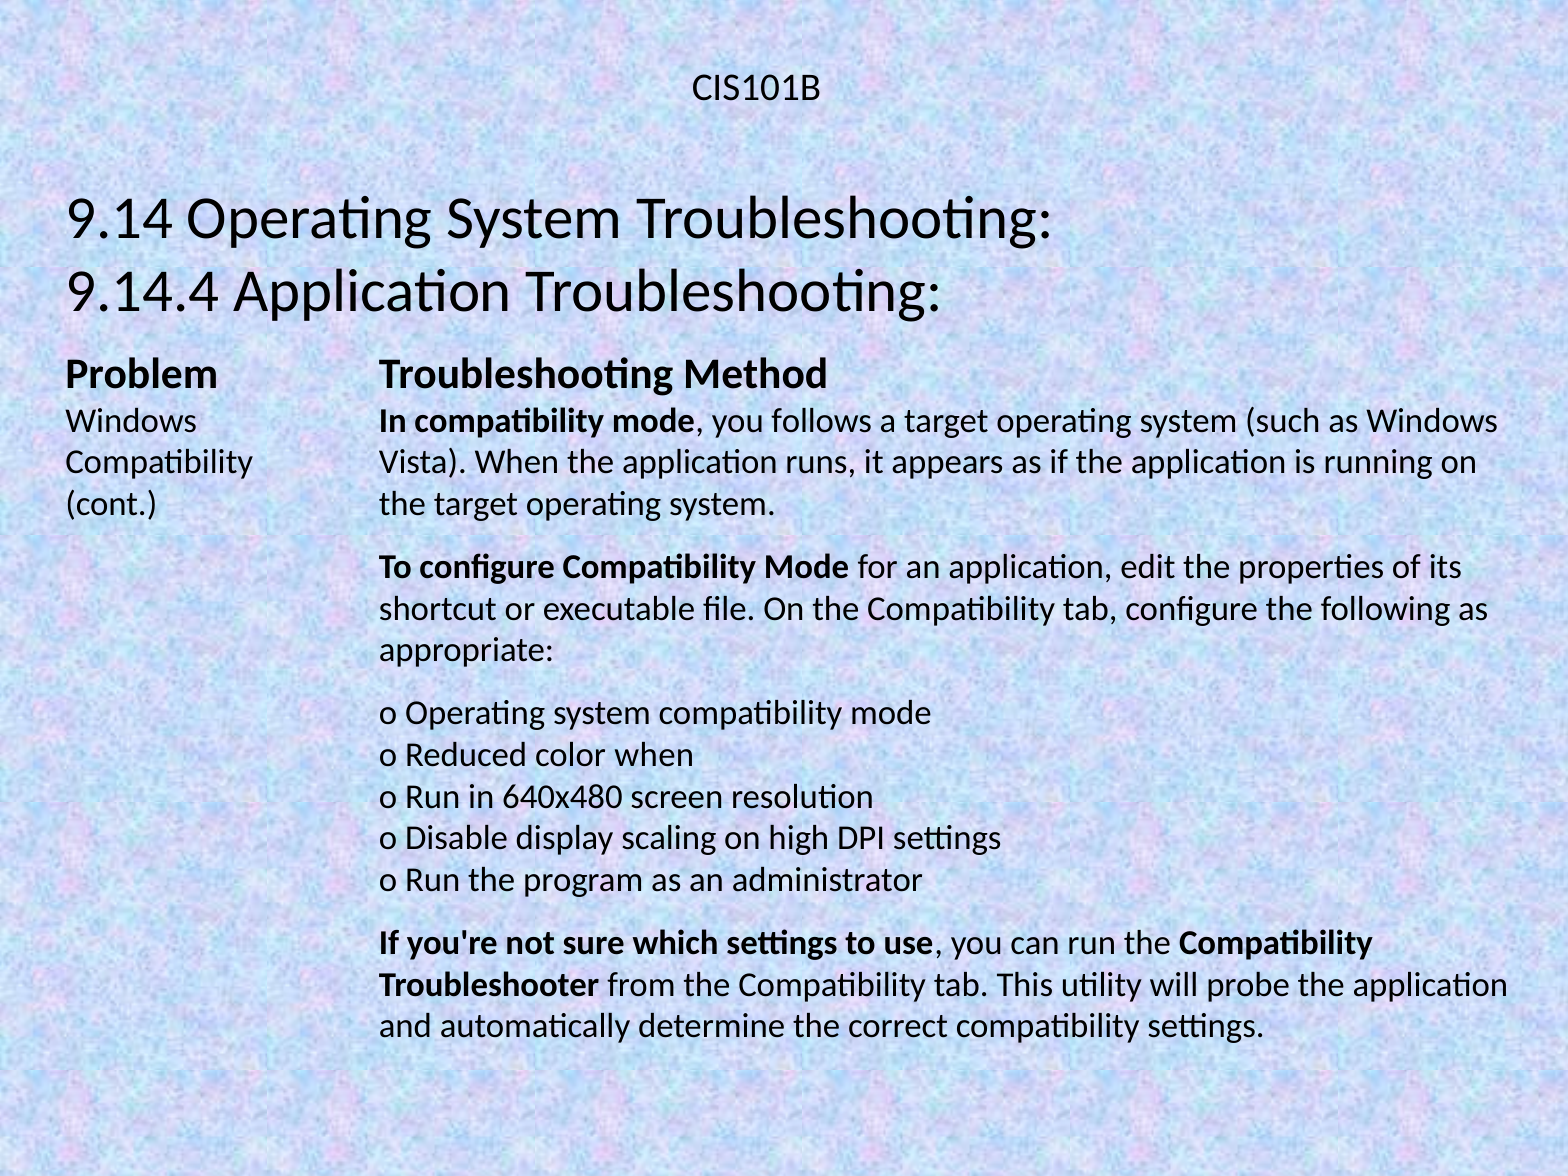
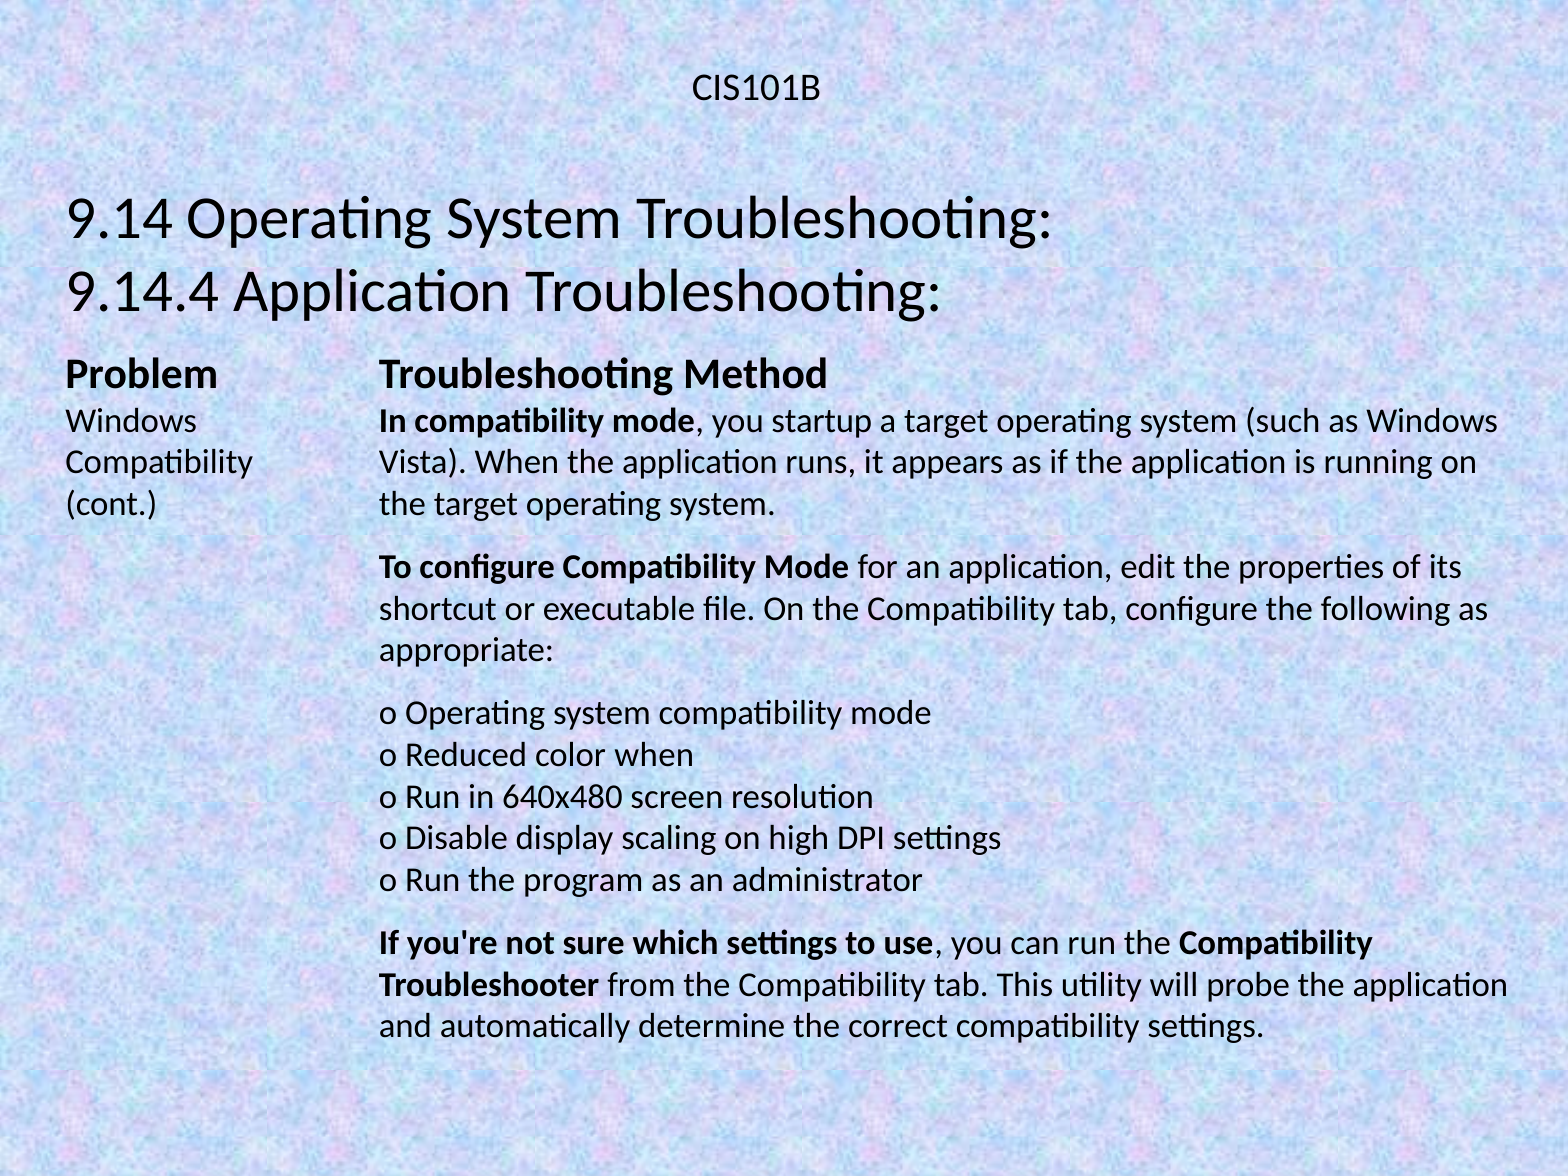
follows: follows -> startup (822, 421)
